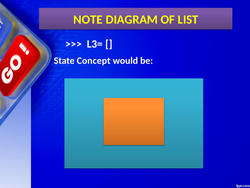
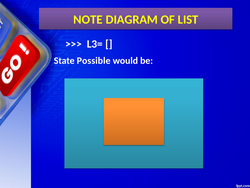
Concept: Concept -> Possible (94, 60)
